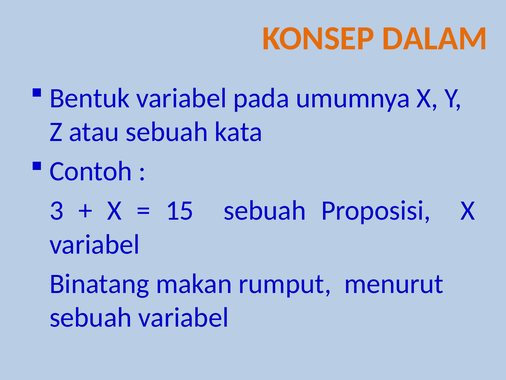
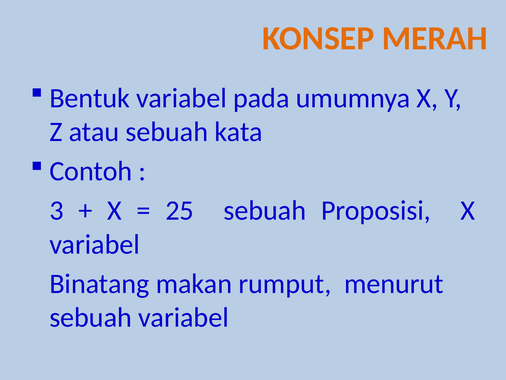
DALAM: DALAM -> MERAH (435, 38)
15: 15 -> 25 (180, 210)
